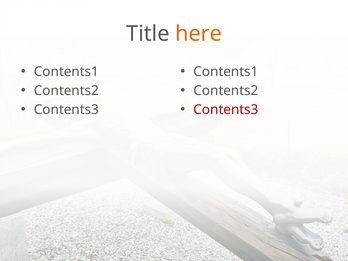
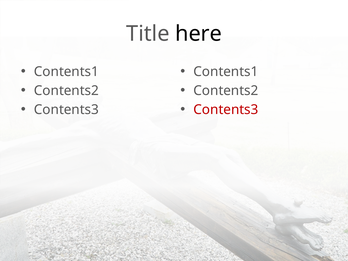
here colour: orange -> black (199, 34)
